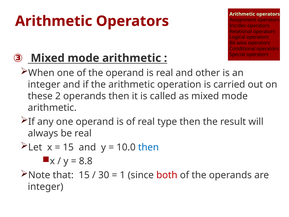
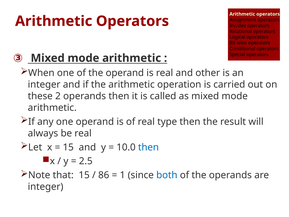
8.8: 8.8 -> 2.5 (86, 161)
30: 30 -> 86 (104, 175)
both colour: red -> blue (167, 175)
